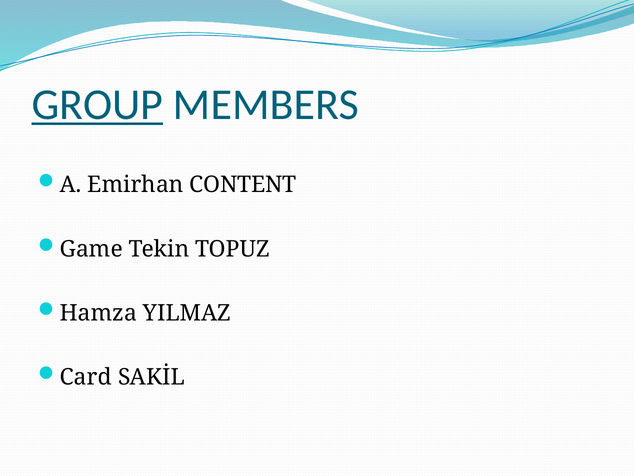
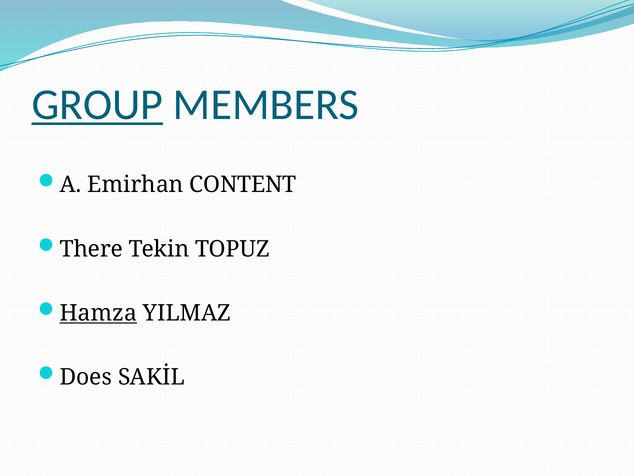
Game: Game -> There (91, 249)
Hamza underline: none -> present (98, 313)
Card: Card -> Does (86, 377)
